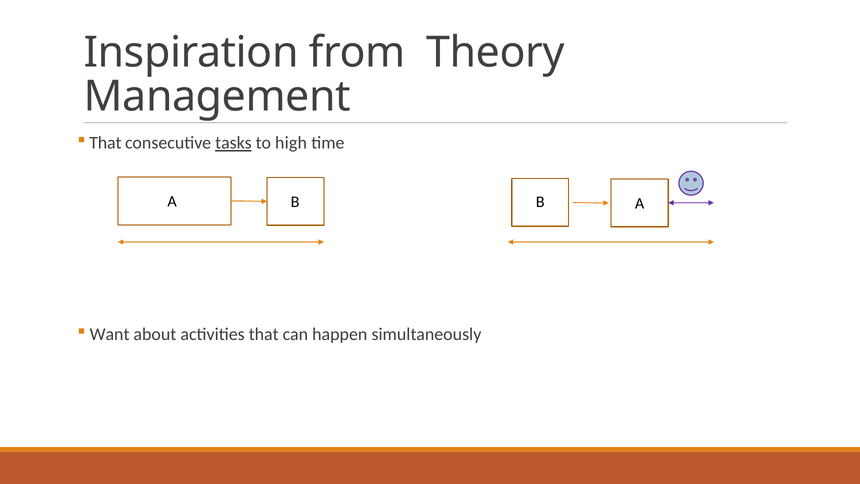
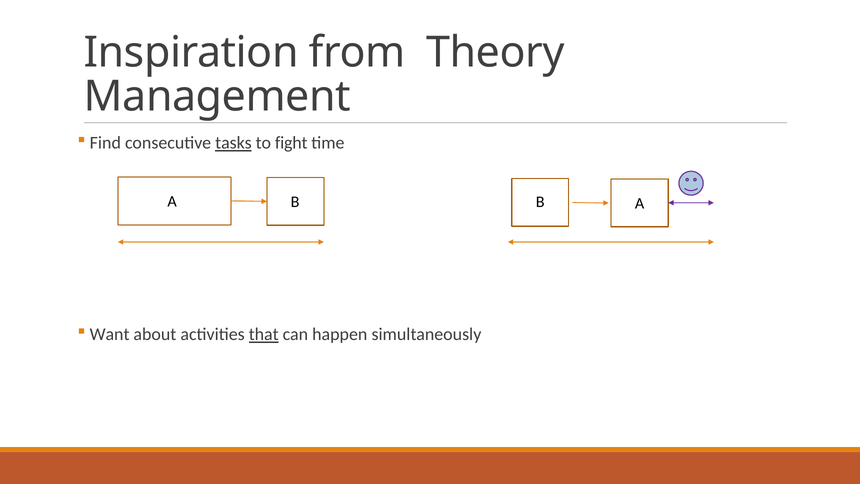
That: That -> Find (105, 143)
high: high -> fight (291, 143)
that underline: none -> present (264, 334)
